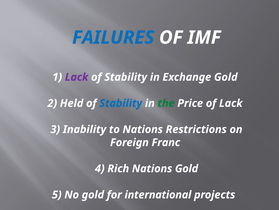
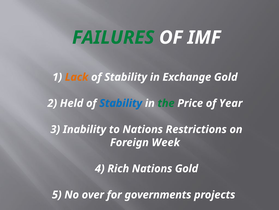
FAILURES colour: blue -> green (113, 37)
Lack colour: purple -> orange (77, 77)
of Lack: Lack -> Year (231, 103)
Franc: Franc -> Week (166, 142)
No gold: gold -> over (93, 194)
international: international -> governments (158, 194)
